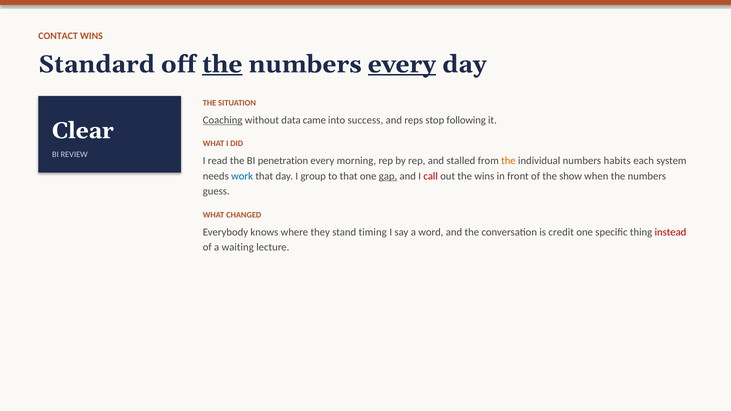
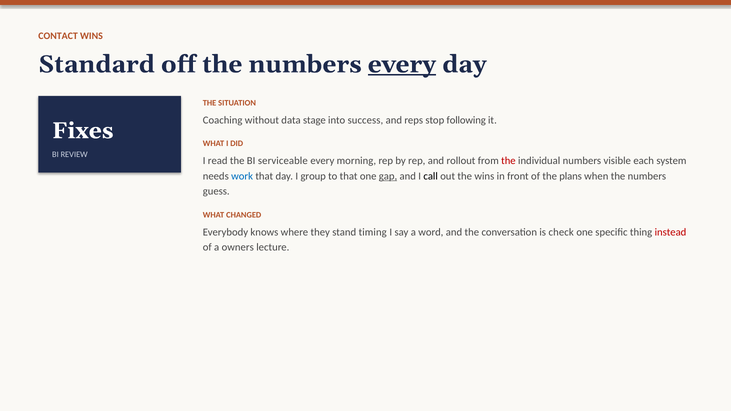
the underline: present -> none (222, 64)
Coaching underline: present -> none (223, 120)
came: came -> stage (314, 120)
Clear: Clear -> Fixes (83, 131)
penetration: penetration -> serviceable (283, 161)
stalled: stalled -> rollout (461, 161)
the colour: orange -> red (508, 161)
habits: habits -> visible (617, 161)
call colour: red -> black (431, 176)
show: show -> plans (571, 176)
credit: credit -> check (561, 232)
waiting: waiting -> owners (238, 247)
